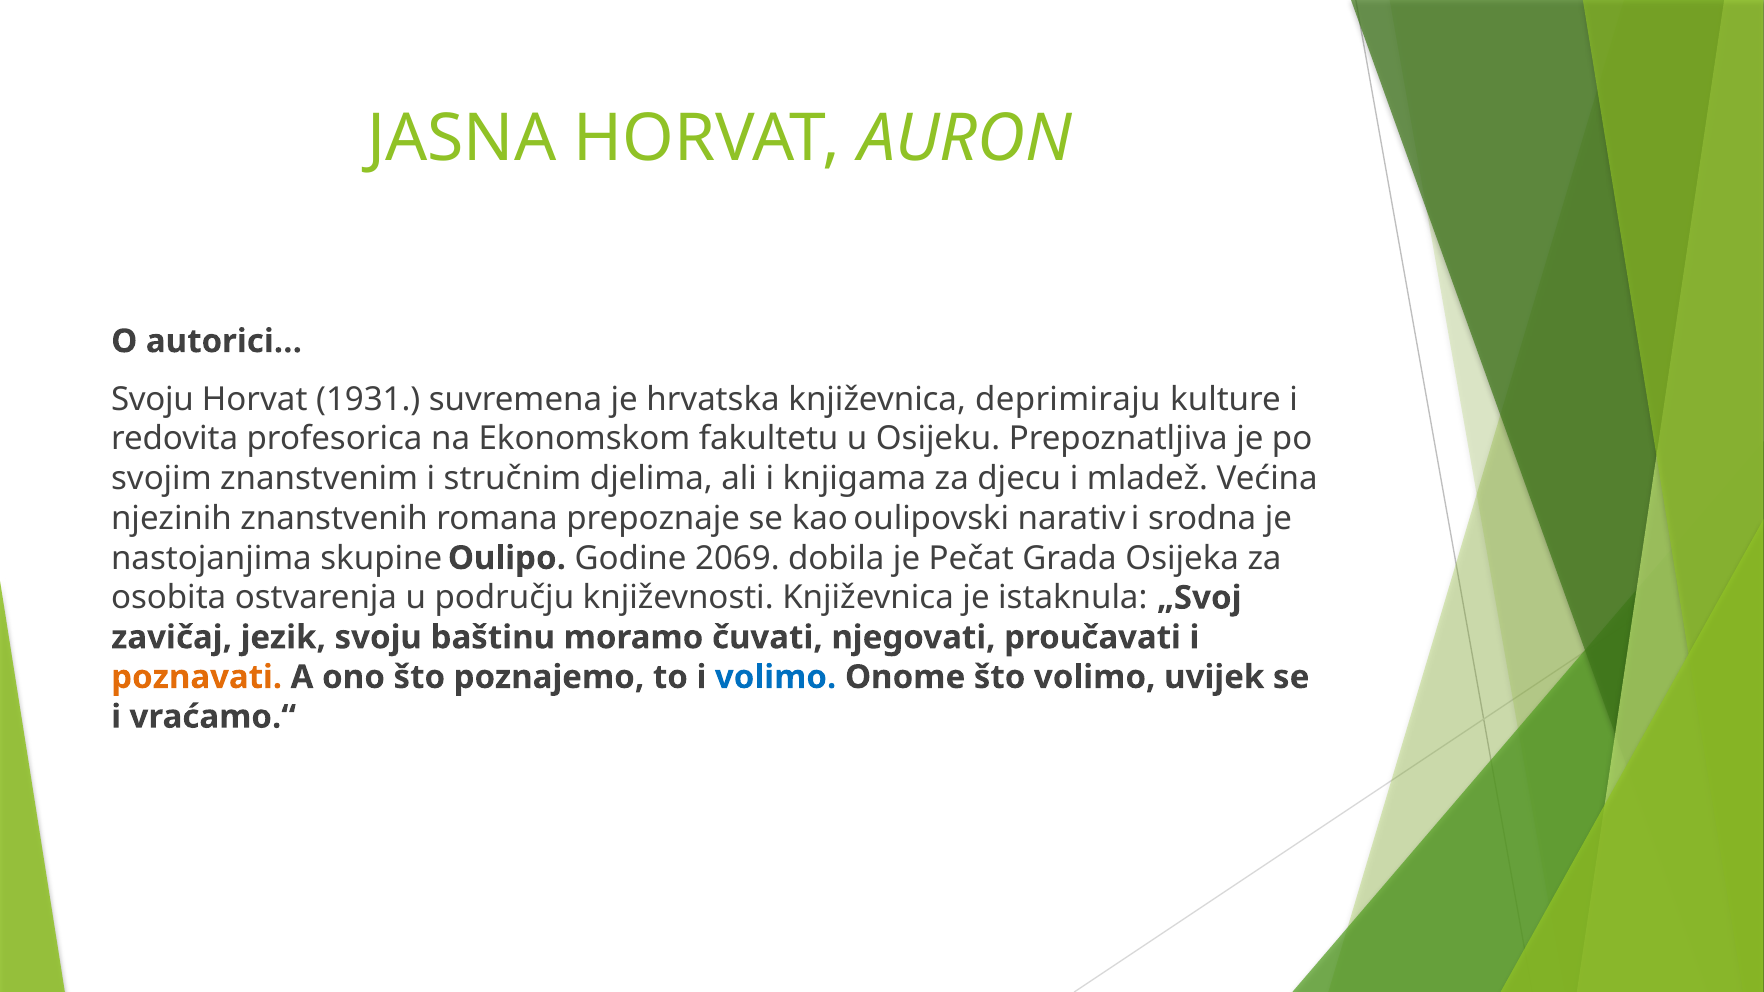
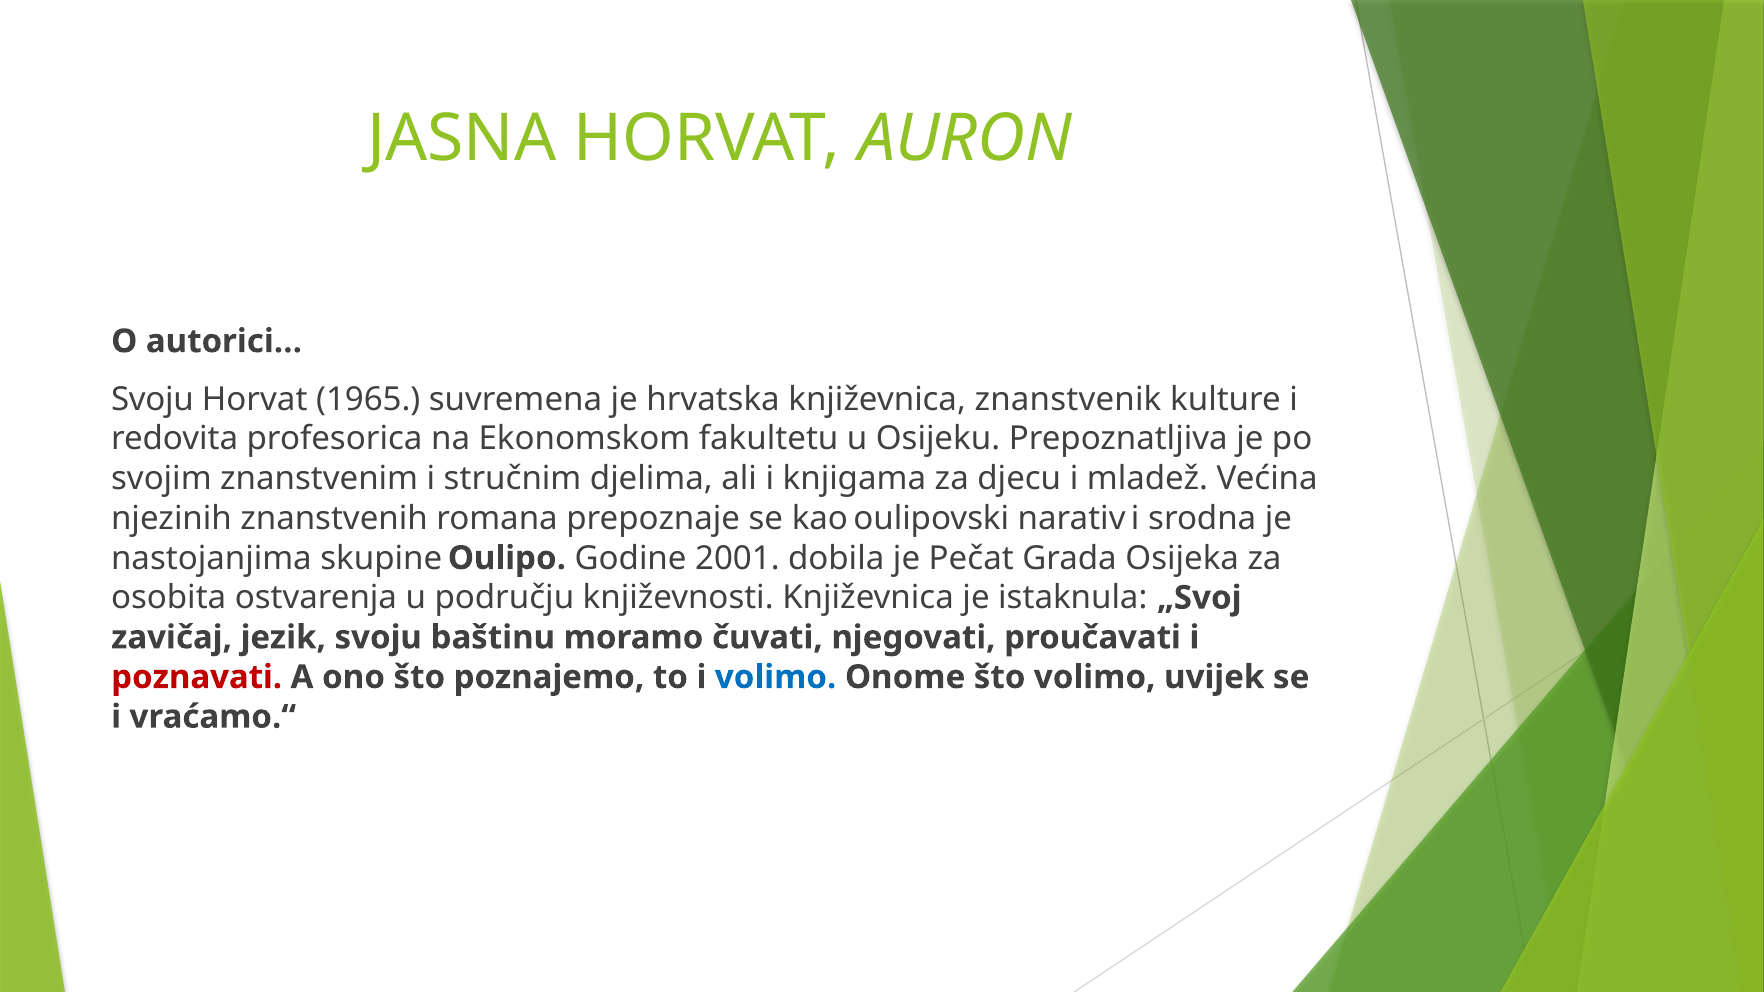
1931: 1931 -> 1965 (368, 399)
deprimiraju: deprimiraju -> znanstvenik (1068, 399)
2069: 2069 -> 2001 (737, 558)
poznavati colour: orange -> red (197, 677)
